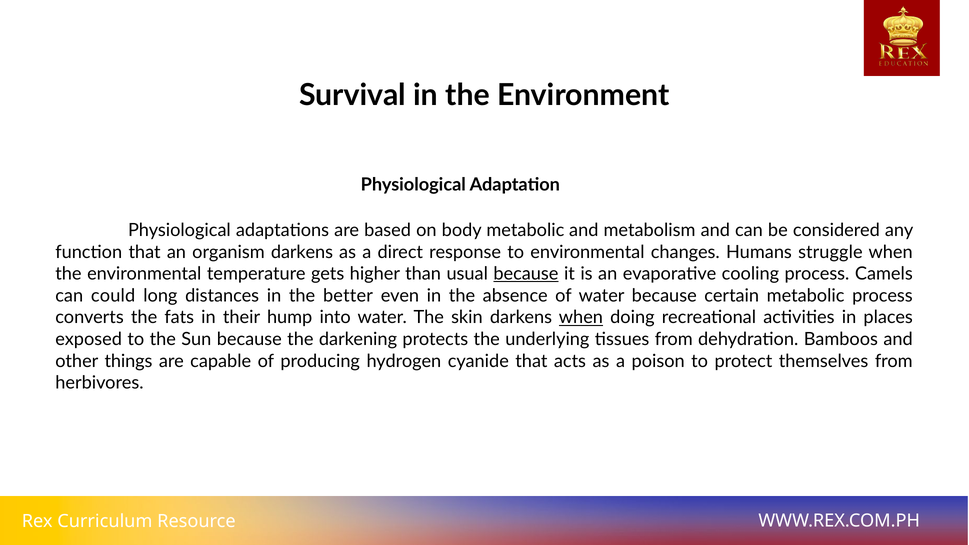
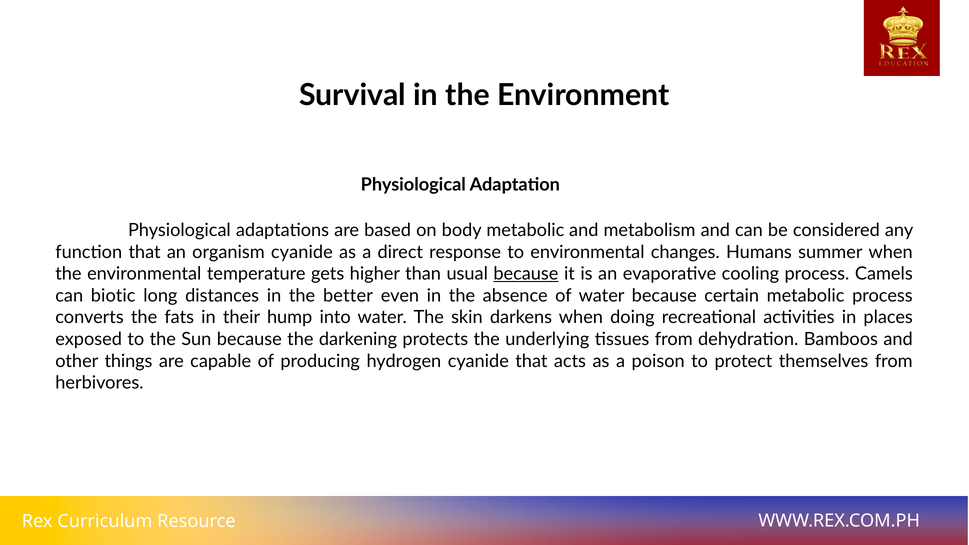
organism darkens: darkens -> cyanide (302, 252)
struggle: struggle -> summer (830, 252)
could: could -> biotic (113, 296)
when underline: present -> none (581, 318)
